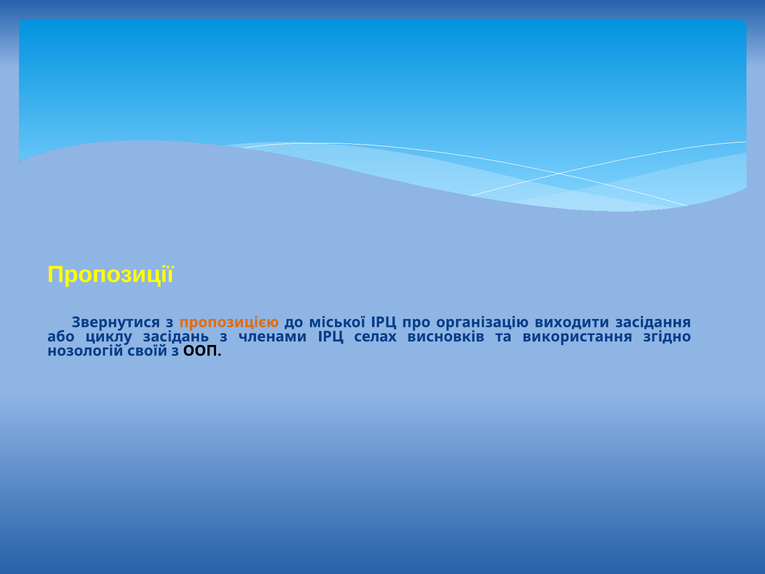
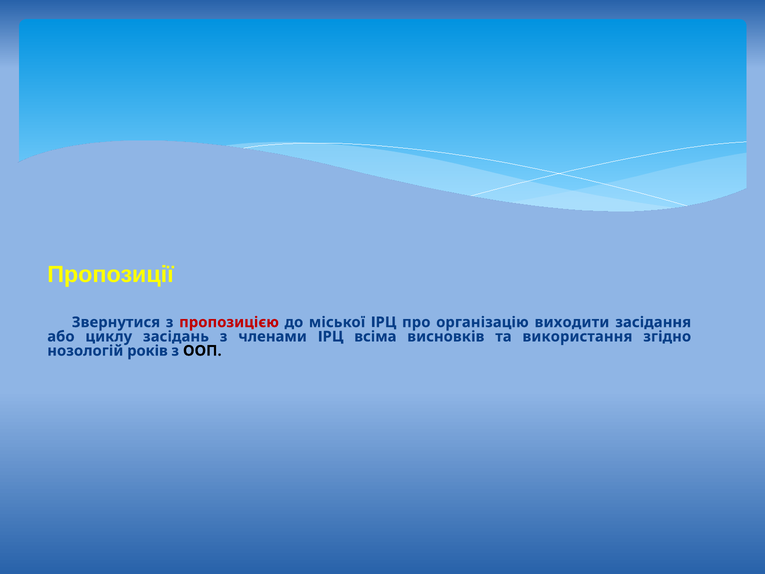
пропозицією colour: orange -> red (229, 322)
селах: селах -> всіма (375, 336)
своїй: своїй -> років (147, 351)
